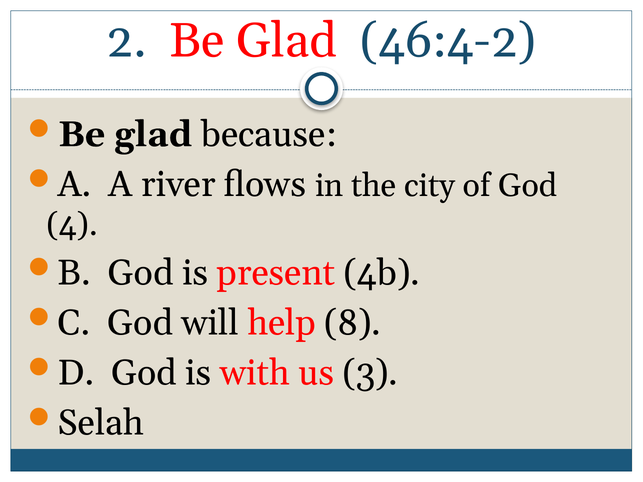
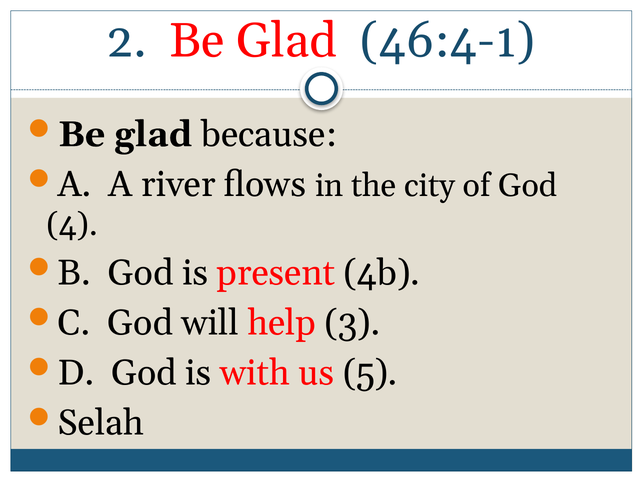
46:4-2: 46:4-2 -> 46:4-1 (448, 41)
8: 8 -> 3 (352, 323)
3: 3 -> 5 (370, 373)
